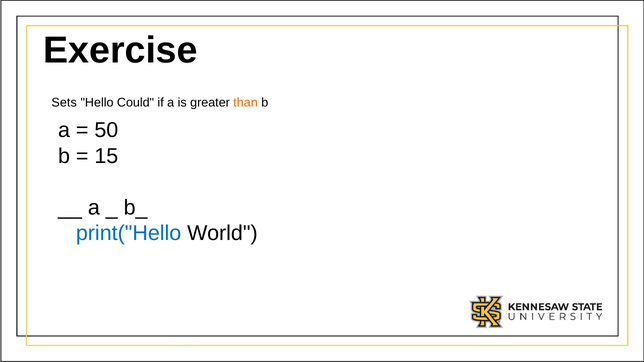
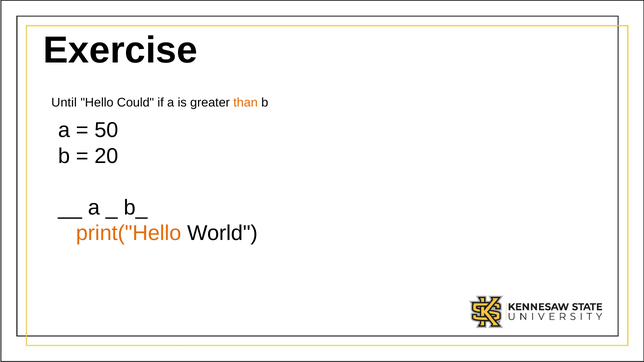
Sets: Sets -> Until (64, 103)
15: 15 -> 20 (106, 156)
print("Hello colour: blue -> orange (129, 233)
